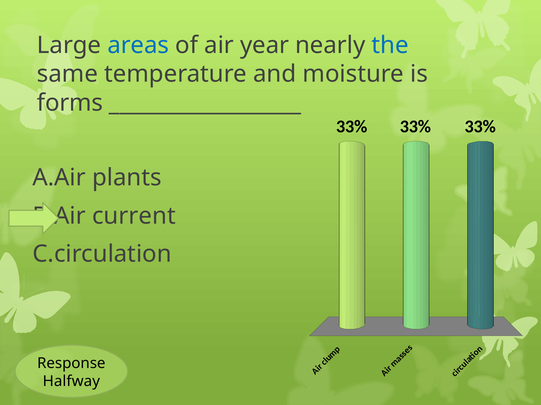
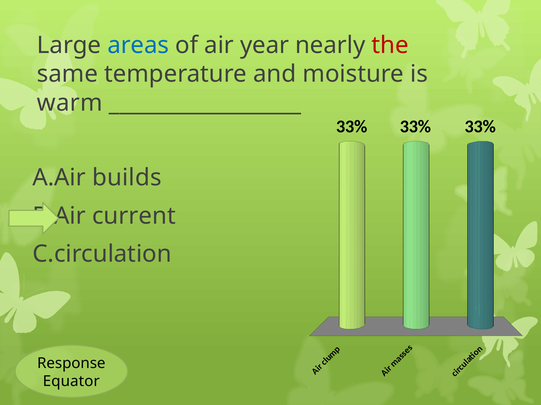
the colour: blue -> red (390, 45)
forms: forms -> warm (70, 103)
plants: plants -> builds (127, 178)
Halfway: Halfway -> Equator (71, 382)
